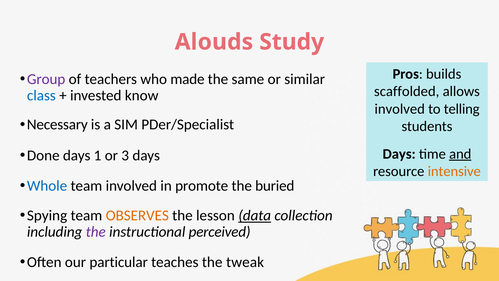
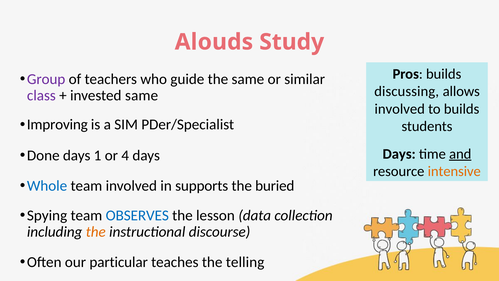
made: made -> guide (187, 79)
scaffolded: scaffolded -> discussing (407, 91)
class colour: blue -> purple (41, 95)
invested know: know -> same (142, 95)
to telling: telling -> builds (462, 109)
Necessary: Necessary -> Improving (57, 125)
3: 3 -> 4 (125, 155)
promote: promote -> supports (202, 186)
OBSERVES colour: orange -> blue (137, 215)
data underline: present -> none (255, 215)
the colour: purple -> orange (96, 232)
perceived: perceived -> discourse (220, 232)
tweak: tweak -> telling (245, 262)
